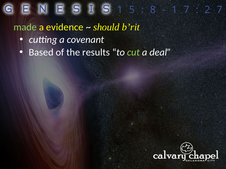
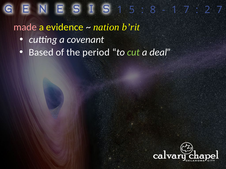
made colour: light green -> pink (25, 27)
should: should -> nation (106, 27)
results: results -> period (96, 52)
